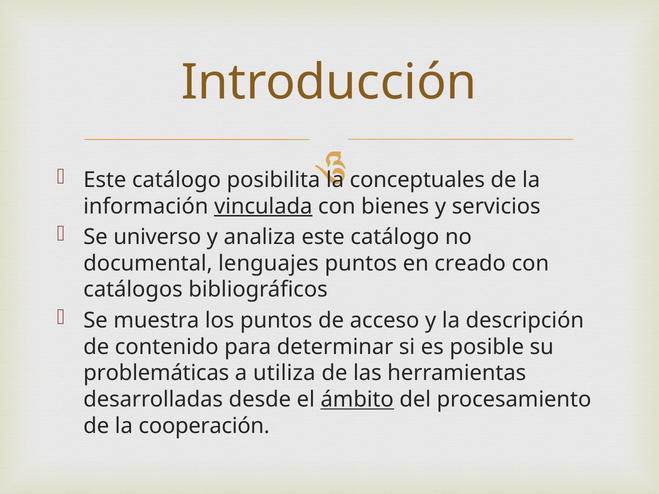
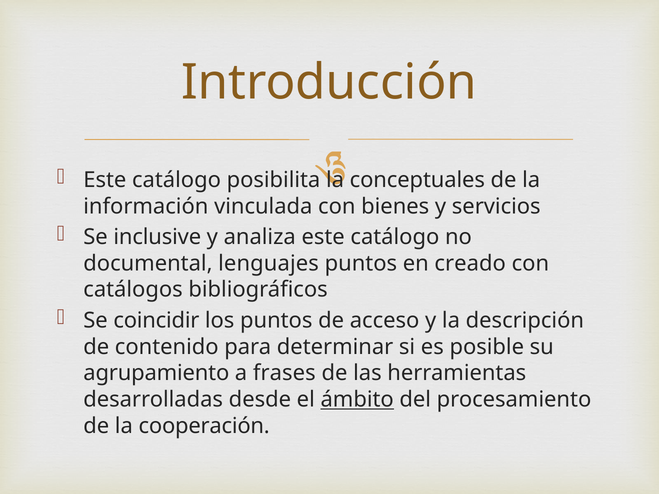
vinculada underline: present -> none (263, 206)
universo: universo -> inclusive (157, 237)
muestra: muestra -> coincidir (156, 321)
problemáticas: problemáticas -> agrupamiento (156, 373)
utiliza: utiliza -> frases (284, 373)
